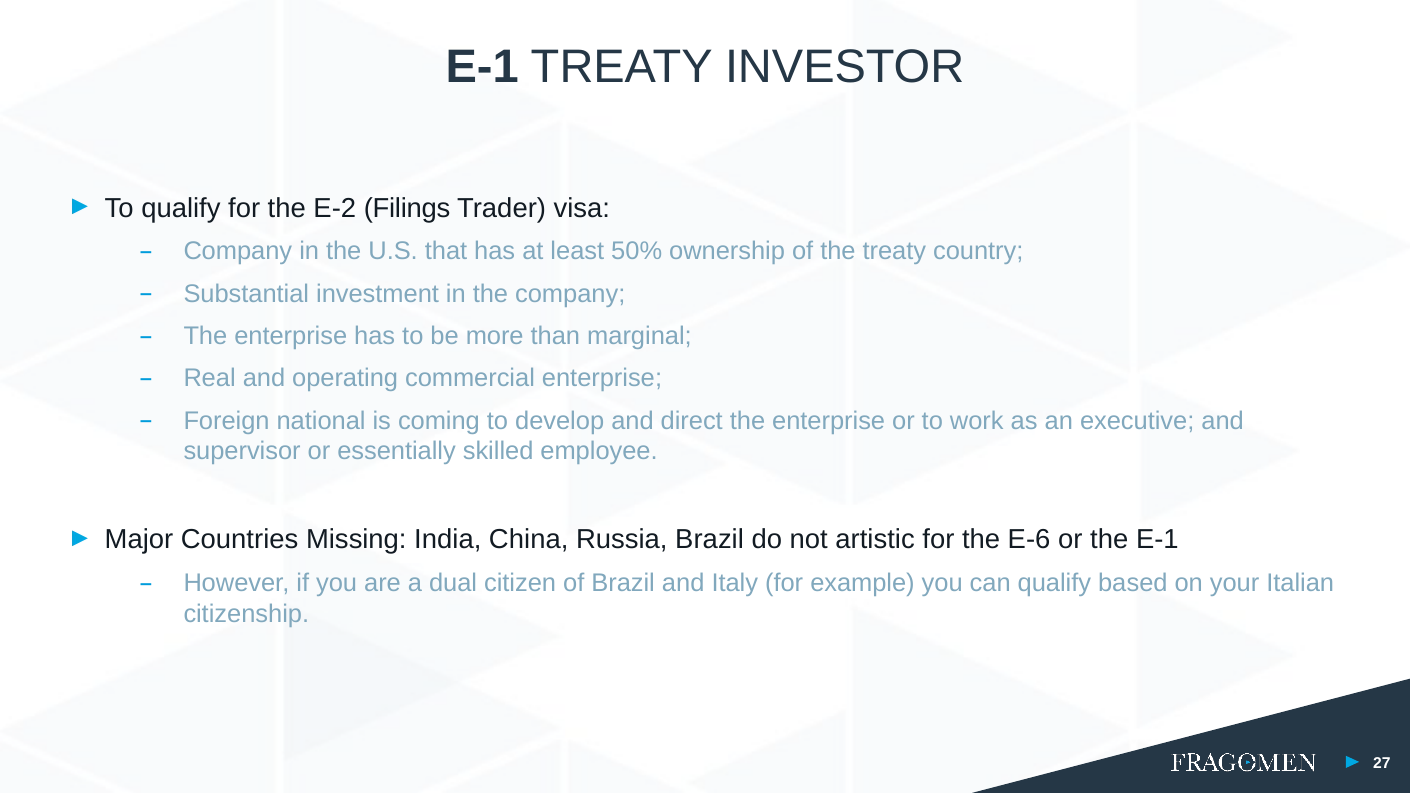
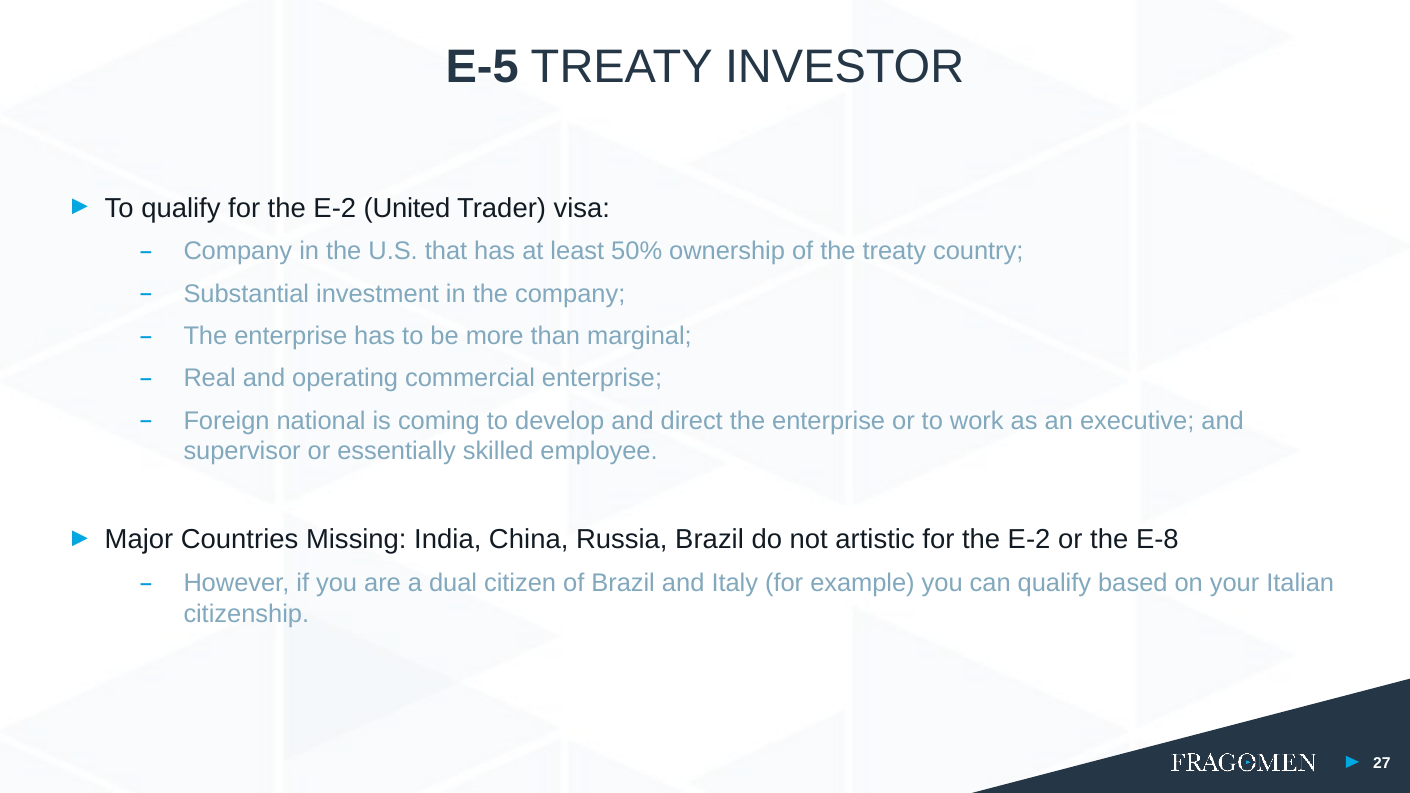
E-1: E-1 -> E-5 (482, 67)
Filings: Filings -> United (407, 208)
E-6: E-6 -> E-2 (1029, 540)
the E-1: E-1 -> E-8 (1157, 540)
